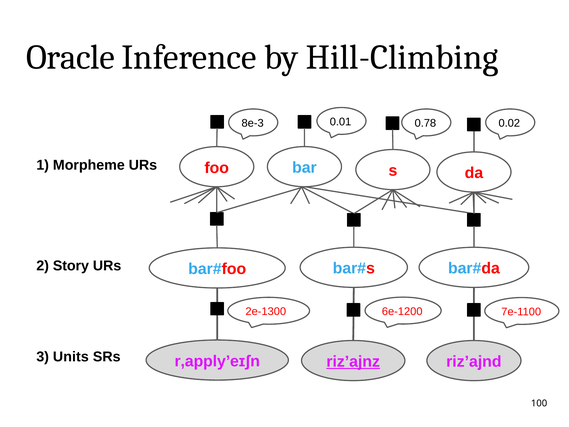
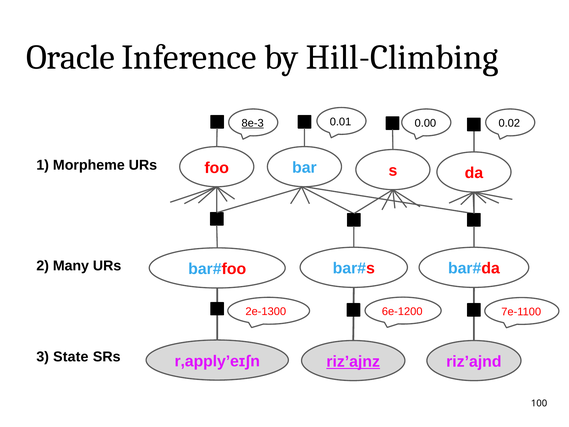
8e-3 underline: none -> present (253, 123)
0.78: 0.78 -> 0.00 (425, 123)
Story: Story -> Many (71, 266)
Units: Units -> State (71, 357)
